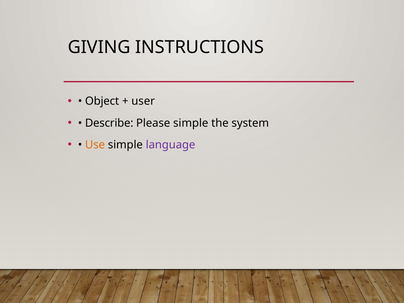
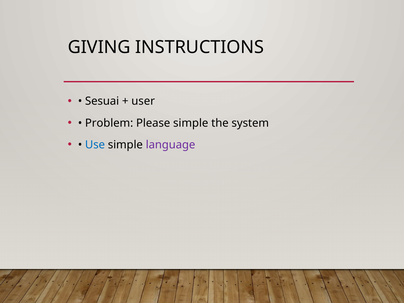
Object: Object -> Sesuai (102, 101)
Describe: Describe -> Problem (109, 123)
Use colour: orange -> blue (95, 145)
